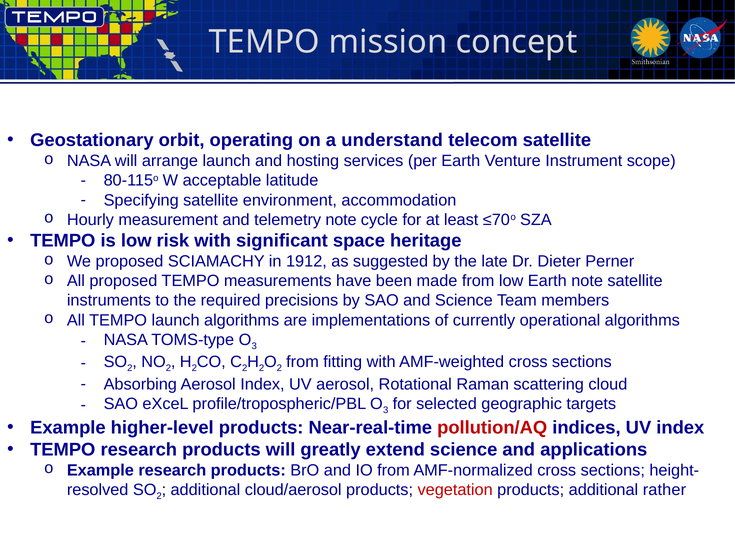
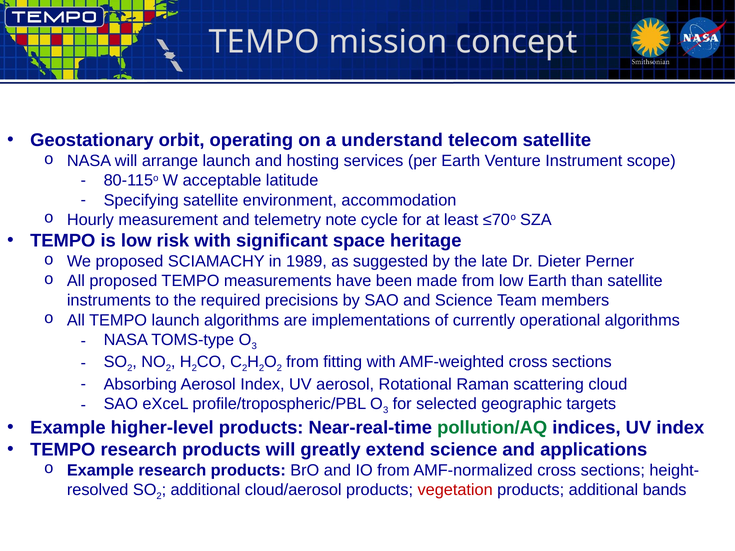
1912: 1912 -> 1989 (306, 262)
Earth note: note -> than (587, 281)
pollution/AQ colour: red -> green (492, 428)
rather: rather -> bands (665, 490)
